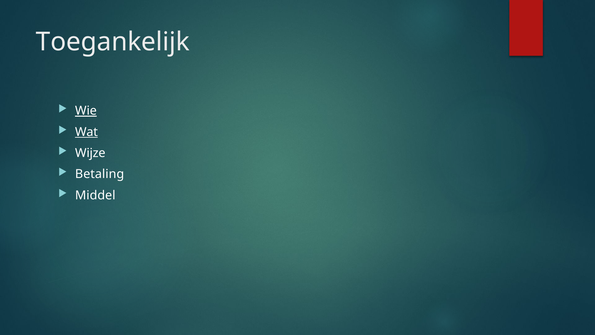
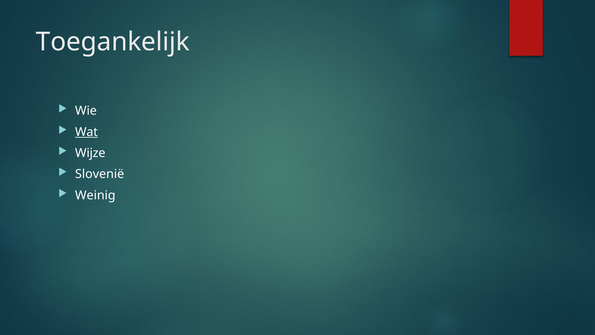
Wie underline: present -> none (86, 111)
Betaling: Betaling -> Slovenië (100, 174)
Middel: Middel -> Weinig (95, 195)
